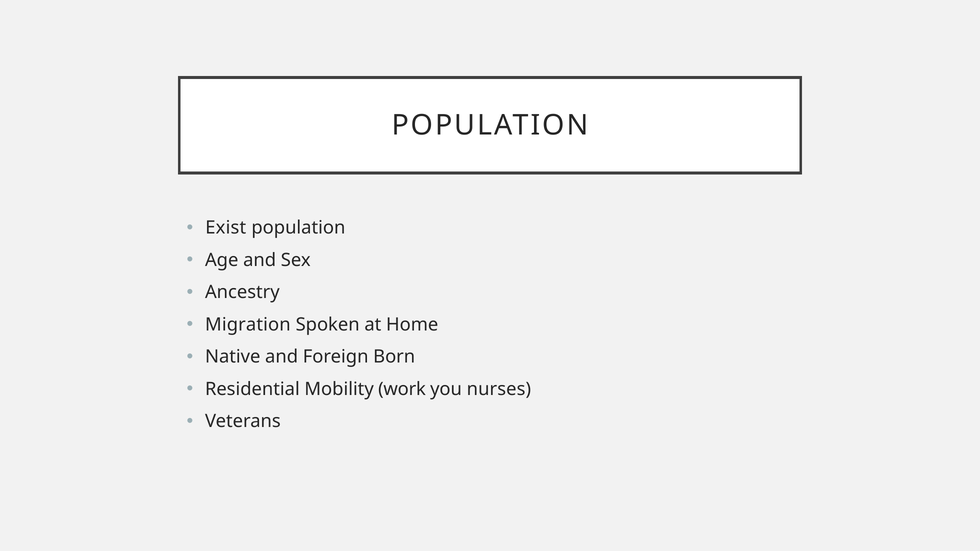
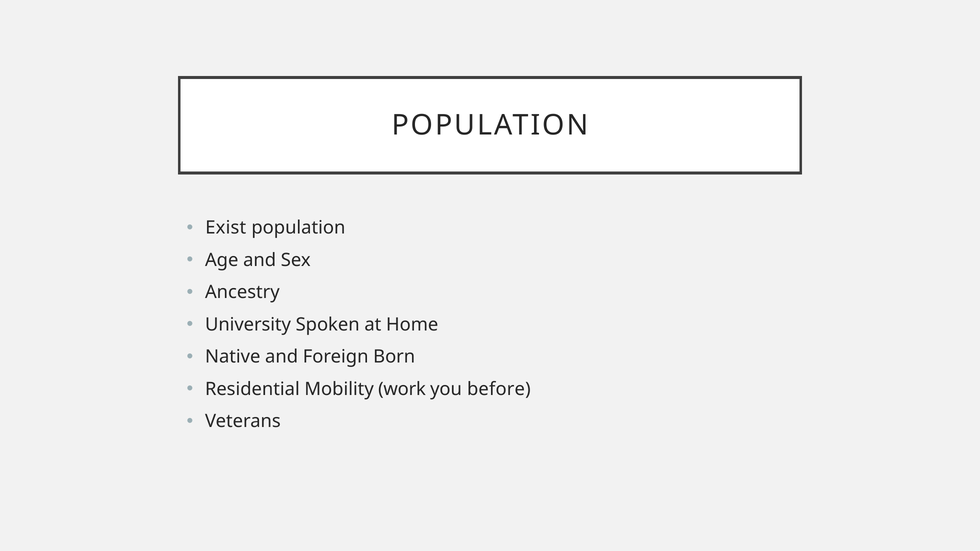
Migration: Migration -> University (248, 325)
nurses: nurses -> before (499, 389)
